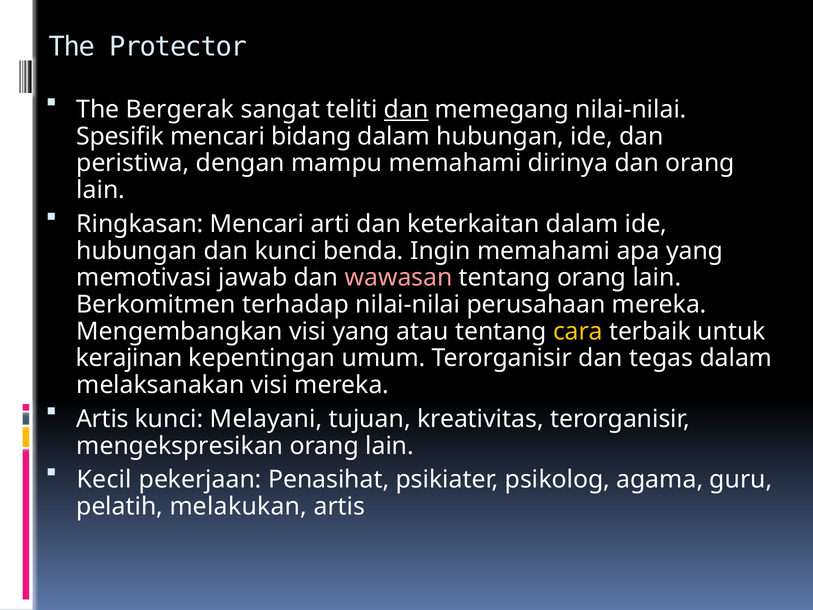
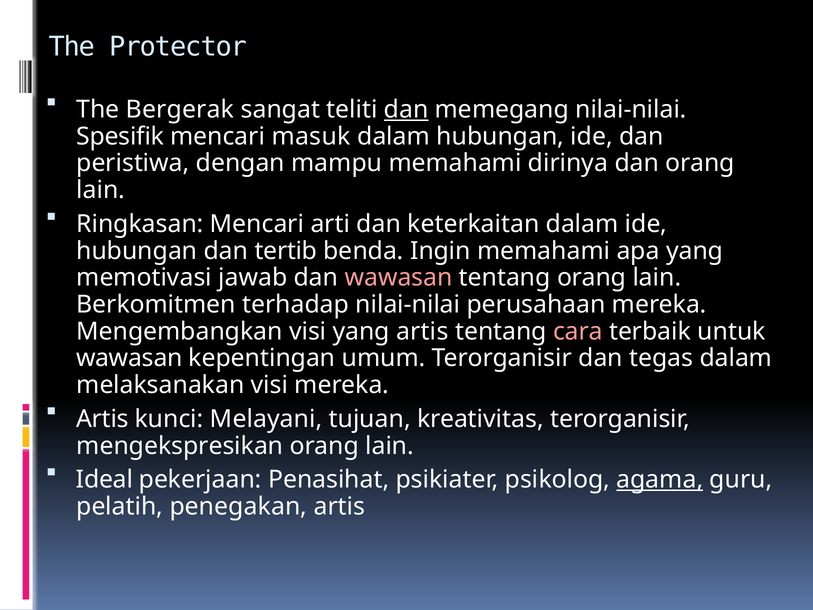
bidang: bidang -> masuk (311, 136)
dan kunci: kunci -> tertib (286, 251)
yang atau: atau -> artis (422, 331)
cara colour: yellow -> pink (578, 331)
kerajinan: kerajinan -> wawasan (129, 358)
Kecil: Kecil -> Ideal (104, 480)
agama underline: none -> present (660, 480)
melakukan: melakukan -> penegakan (238, 506)
